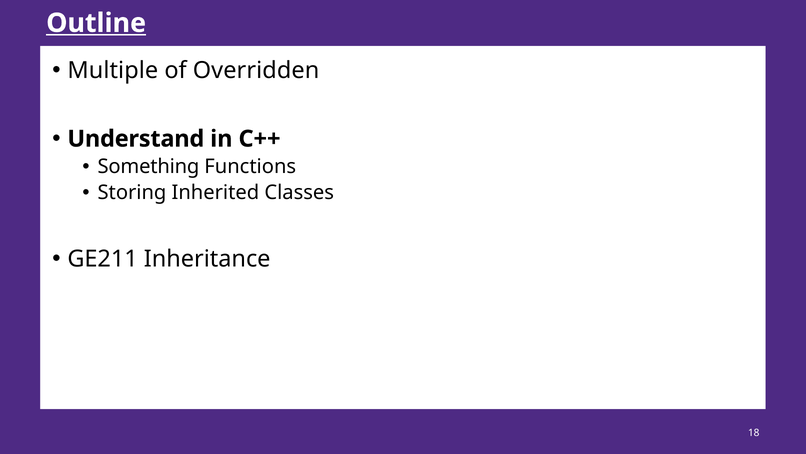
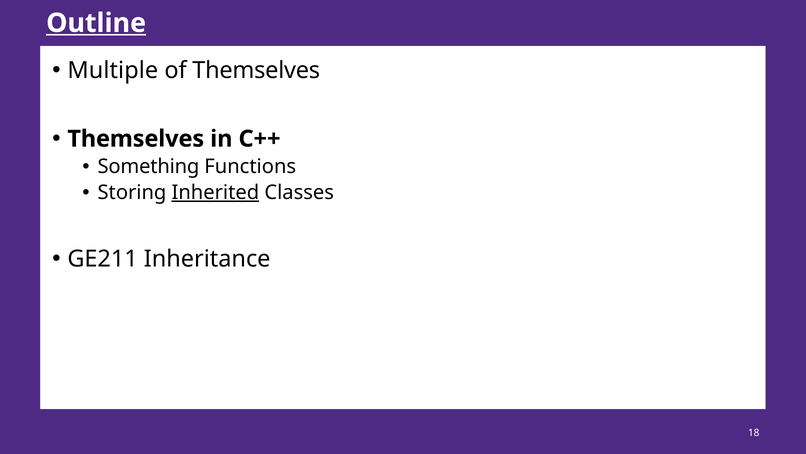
of Overridden: Overridden -> Themselves (256, 71)
Understand: Understand -> Themselves (136, 139)
Inherited underline: none -> present (215, 192)
